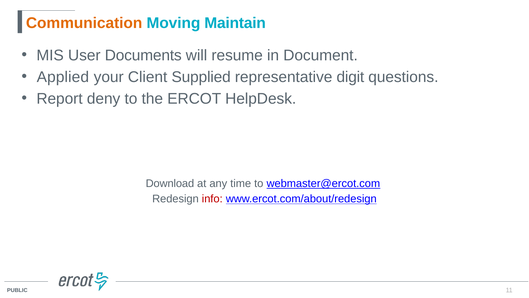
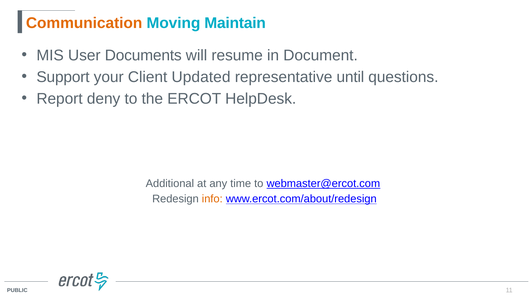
Applied: Applied -> Support (63, 77)
Supplied: Supplied -> Updated (201, 77)
digit: digit -> until (350, 77)
Download: Download -> Additional (170, 183)
info colour: red -> orange (212, 199)
